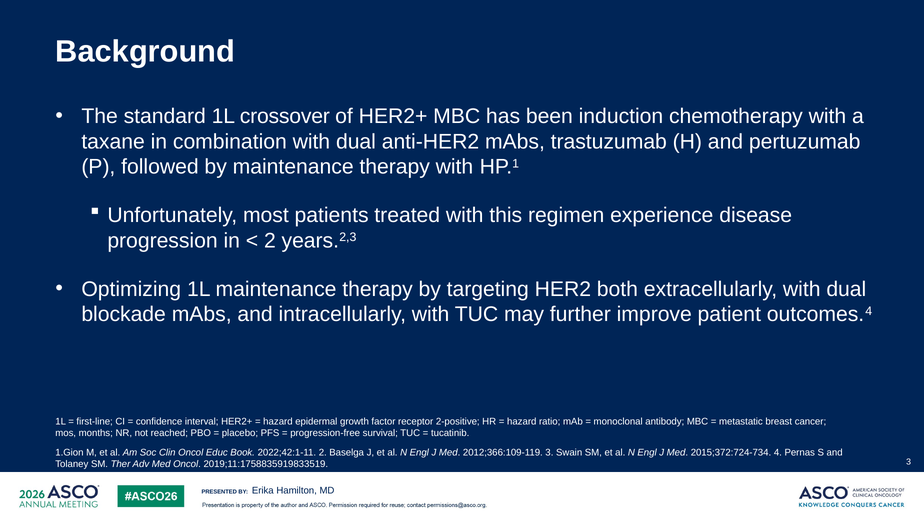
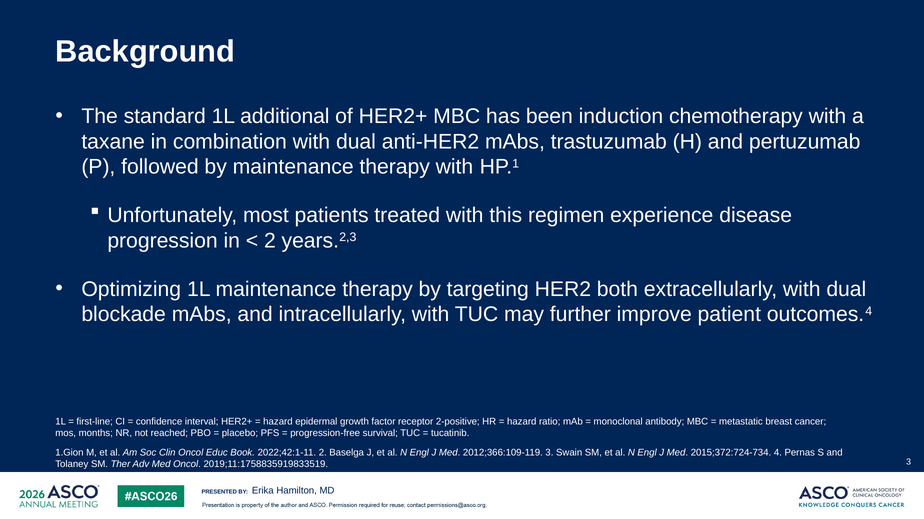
crossover: crossover -> additional (285, 116)
